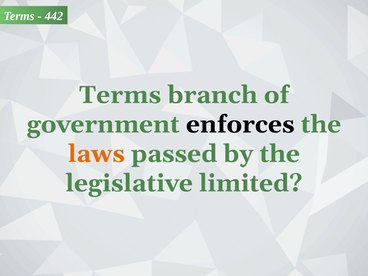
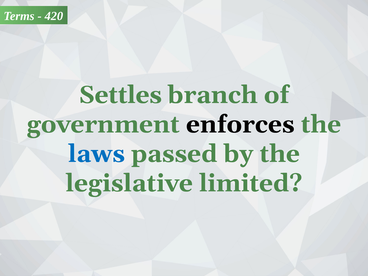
442: 442 -> 420 (54, 16)
Terms: Terms -> Settles (120, 95)
laws colour: orange -> blue (96, 154)
